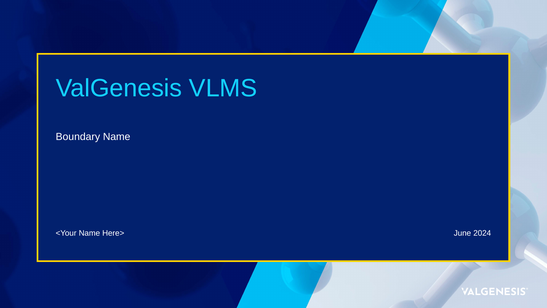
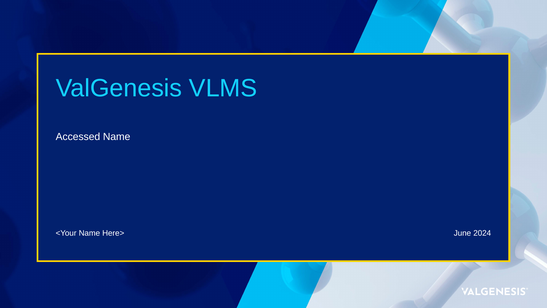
Boundary: Boundary -> Accessed (78, 137)
